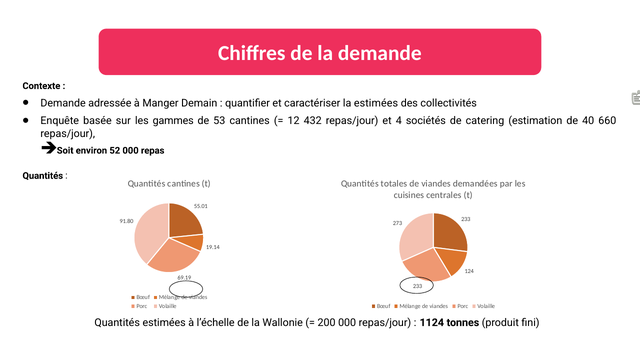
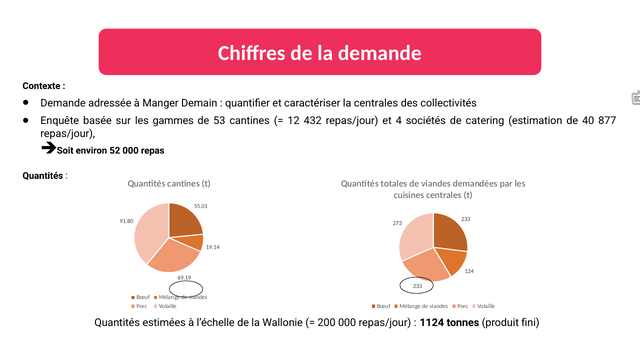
la estimées: estimées -> centrales (376, 103)
660: 660 -> 877 (607, 121)
